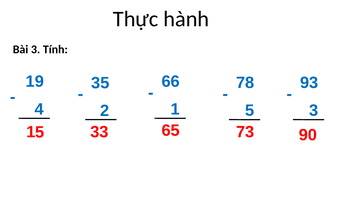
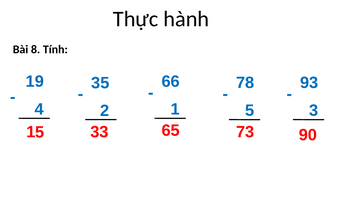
Bài 3: 3 -> 8 (36, 49)
